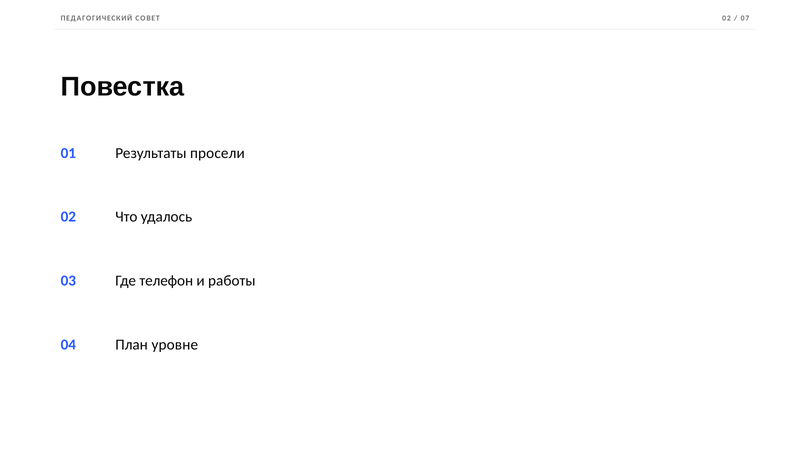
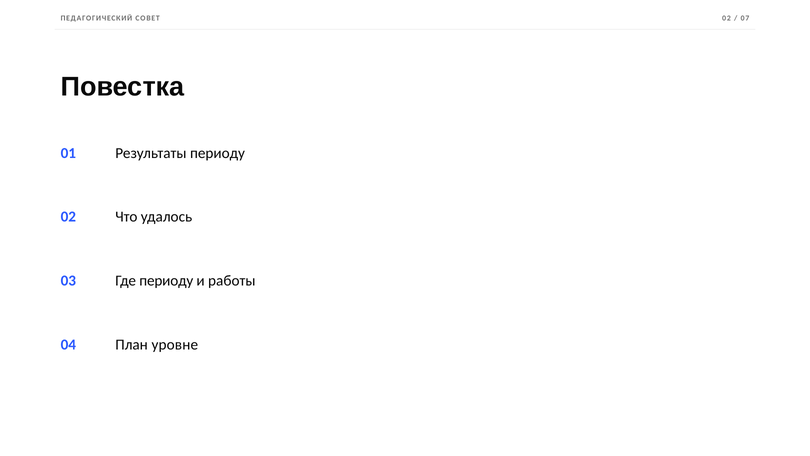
Результаты просели: просели -> периоду (217, 153)
Где телефон: телефон -> периоду (166, 281)
